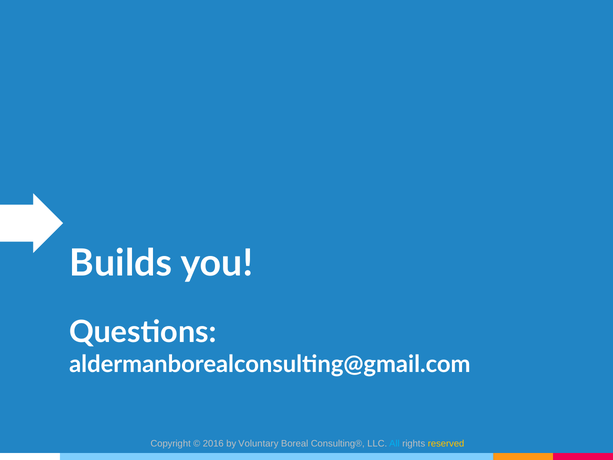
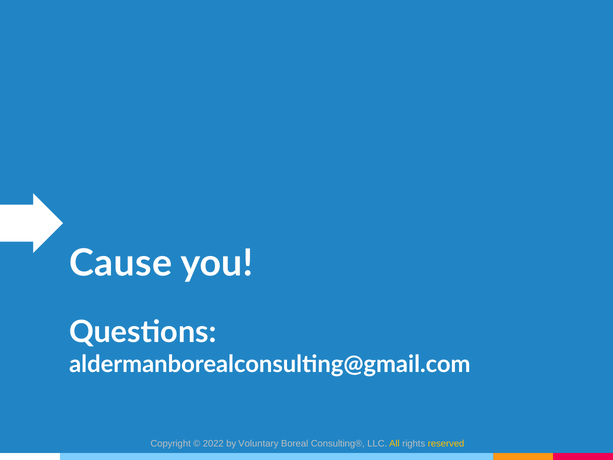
Builds: Builds -> Cause (121, 263)
2016: 2016 -> 2022 (213, 443)
All colour: light blue -> yellow (394, 443)
